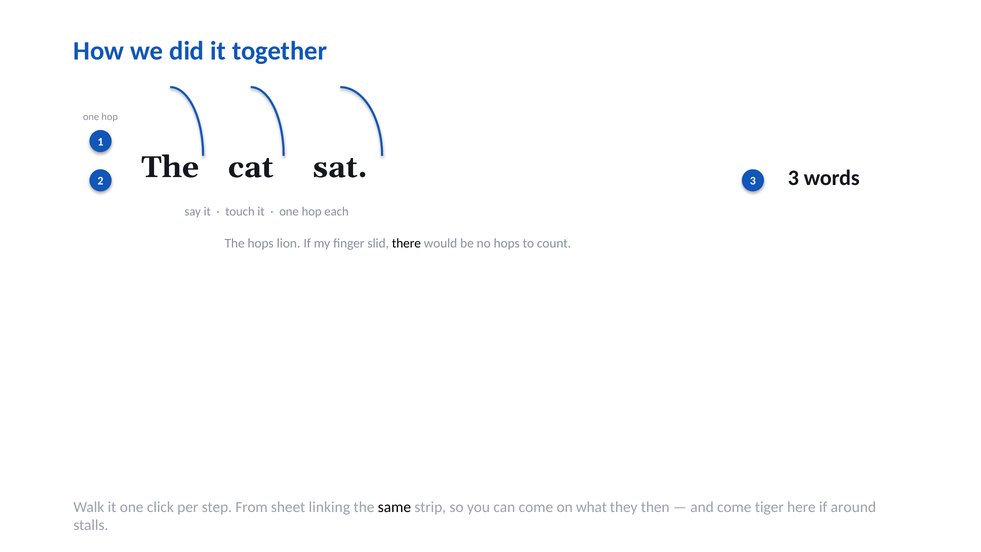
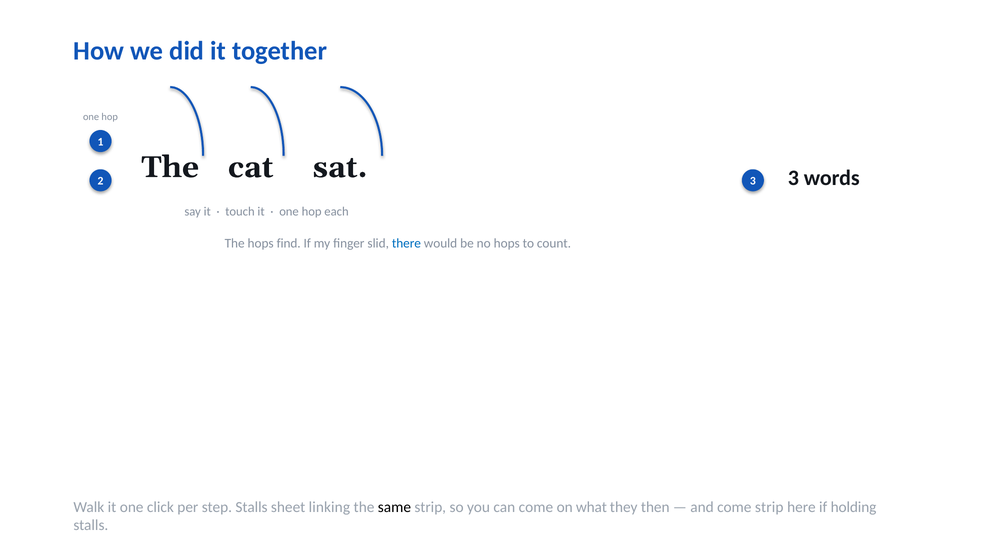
lion: lion -> find (289, 243)
there colour: black -> blue (406, 243)
step From: From -> Stalls (252, 507)
come tiger: tiger -> strip (769, 507)
around: around -> holding (854, 507)
